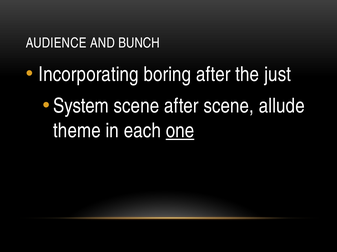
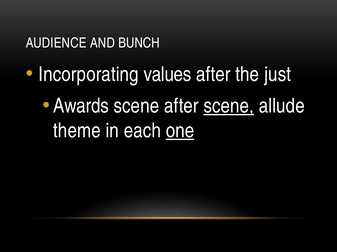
boring: boring -> values (167, 74)
System: System -> Awards (81, 106)
scene underline: none -> present (229, 106)
